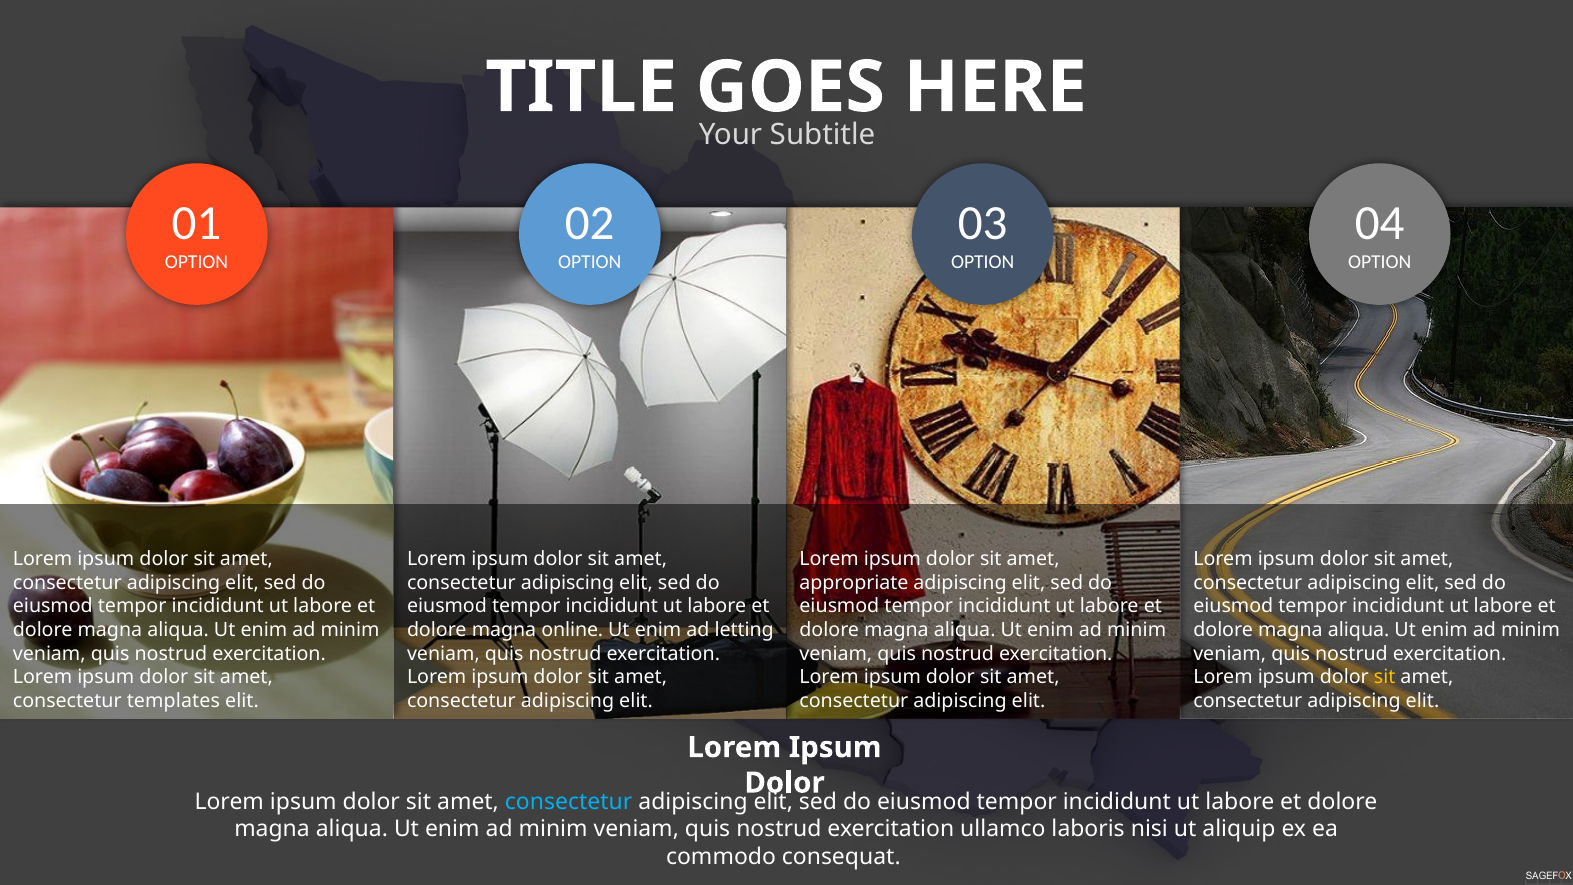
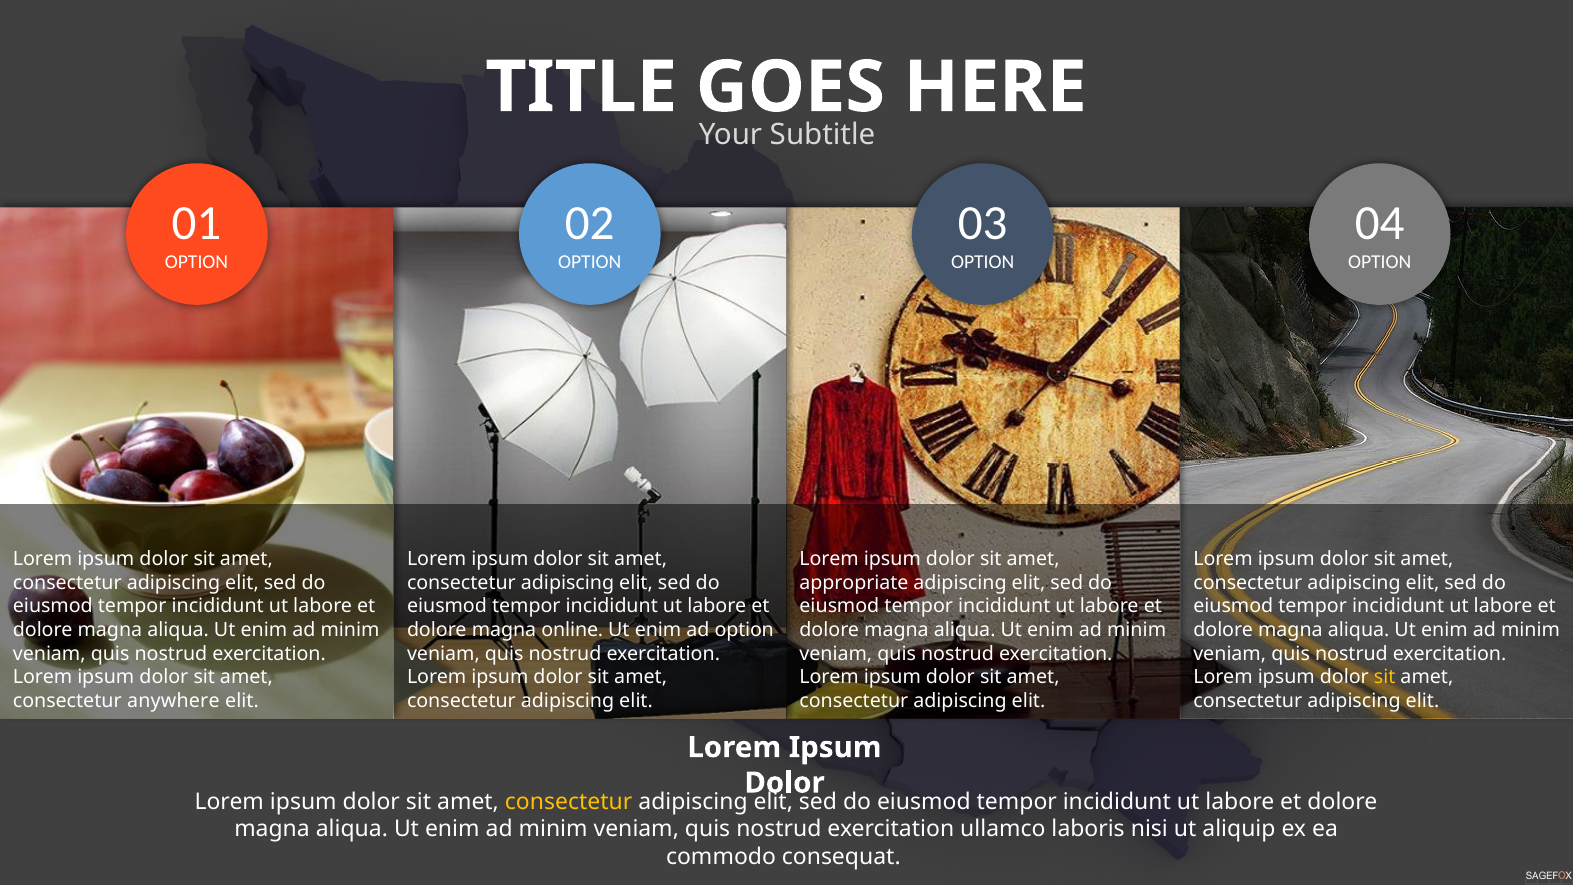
ad letting: letting -> option (744, 630)
templates: templates -> anywhere (173, 701)
consectetur colour: light blue -> yellow (569, 801)
